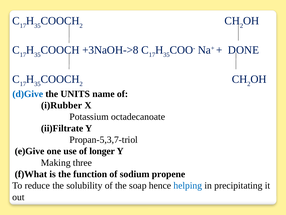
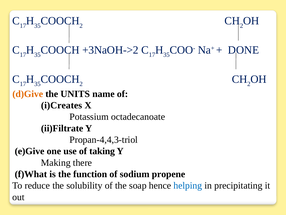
+3NaOH->8: +3NaOH->8 -> +3NaOH->2 (110, 50)
d)Give colour: blue -> orange (28, 94)
i)Rubber: i)Rubber -> i)Creates (62, 105)
Propan-5,3,7-triol: Propan-5,3,7-triol -> Propan-4,4,3-triol (104, 139)
longer: longer -> taking (102, 151)
three: three -> there (82, 162)
